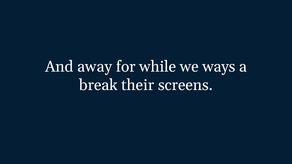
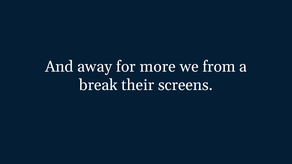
while: while -> more (158, 67)
ways: ways -> from (219, 67)
